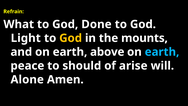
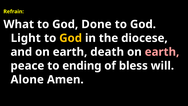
mounts: mounts -> diocese (144, 38)
above: above -> death (107, 52)
earth colour: light blue -> pink (162, 52)
should: should -> ending (82, 66)
arise: arise -> bless (133, 66)
